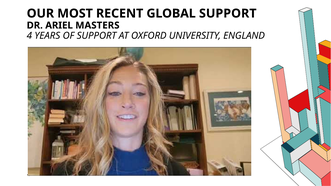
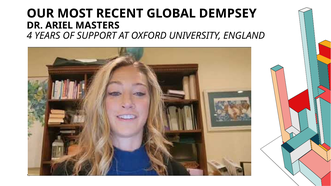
GLOBAL SUPPORT: SUPPORT -> DEMPSEY (228, 13)
